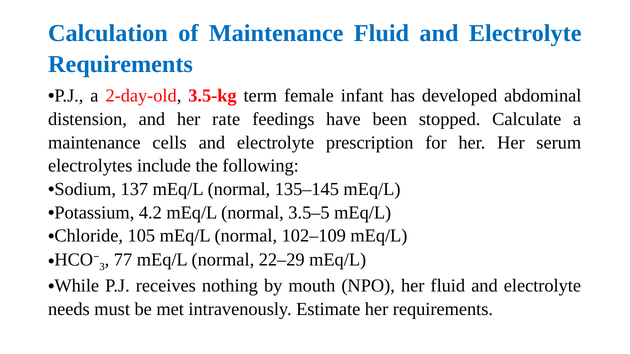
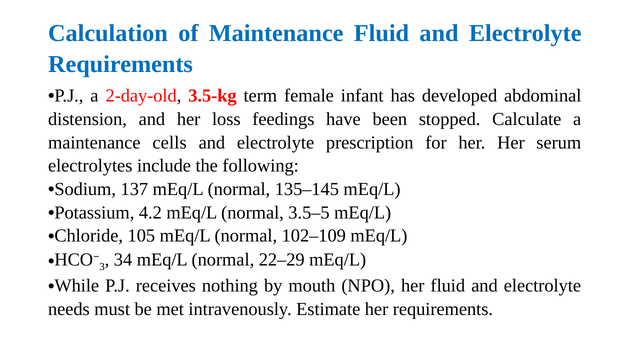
rate: rate -> loss (226, 119)
77: 77 -> 34 (123, 260)
